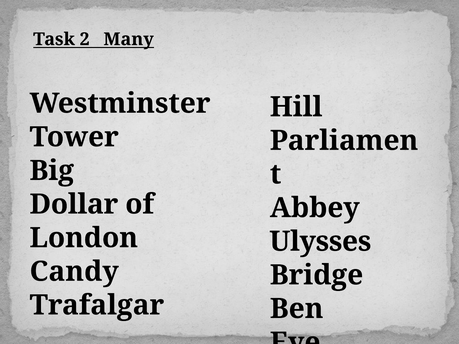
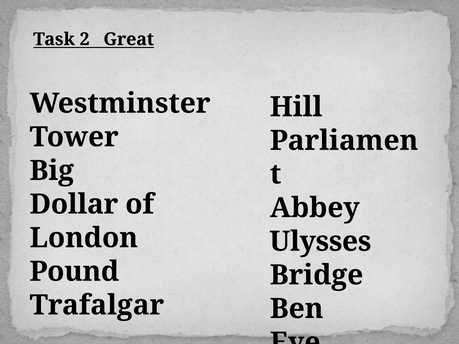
Many: Many -> Great (129, 39)
Candy: Candy -> Pound (74, 272)
